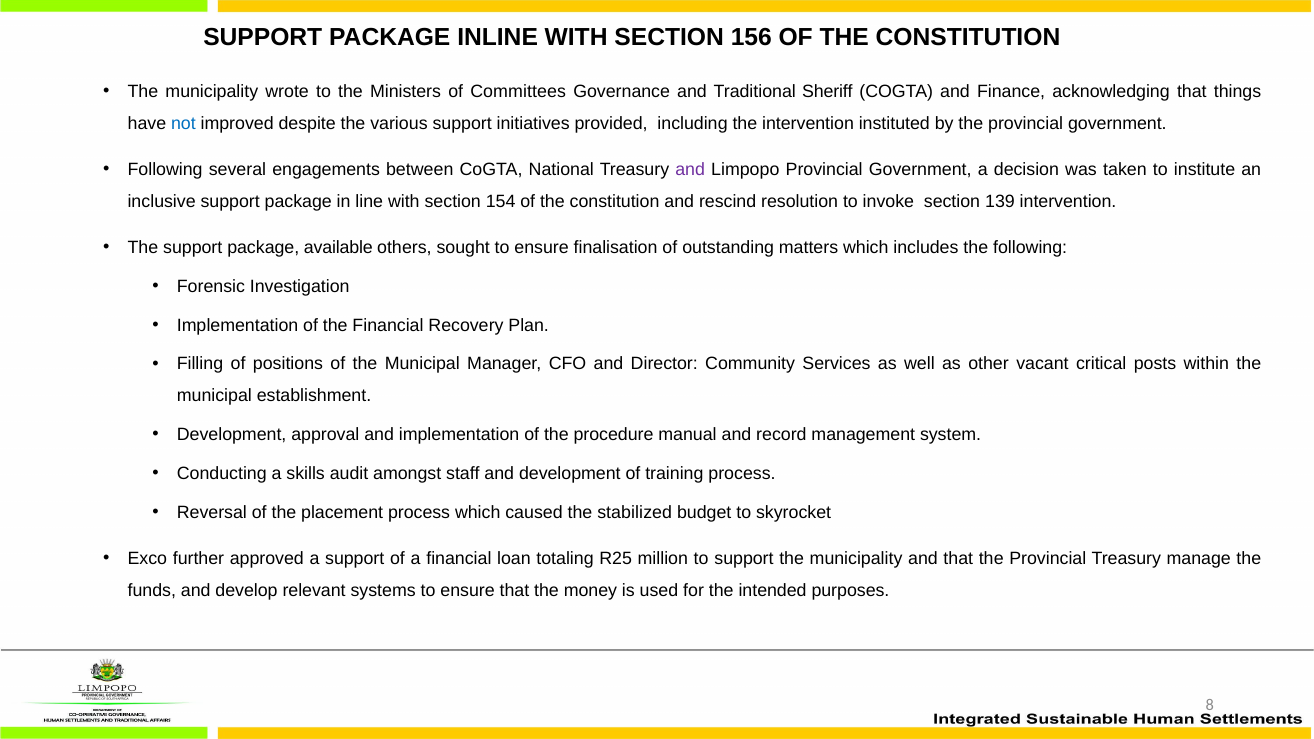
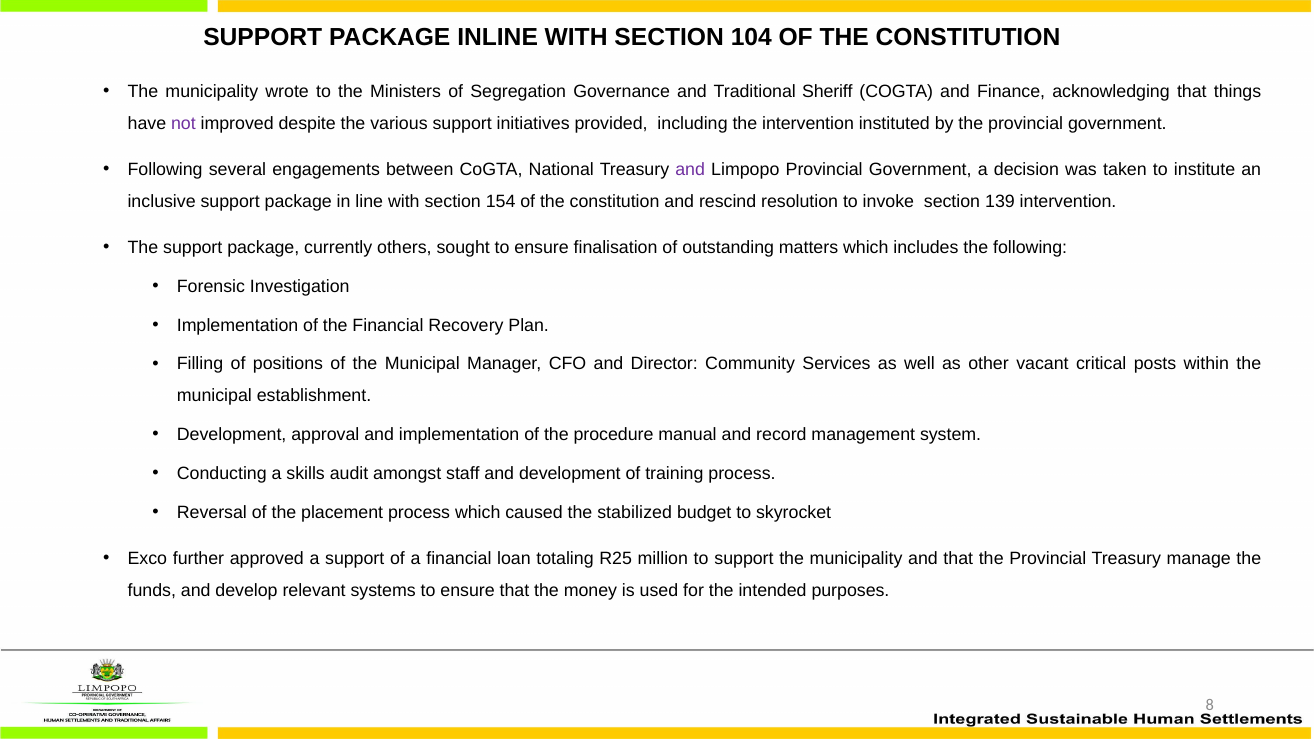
156: 156 -> 104 (751, 38)
Committees: Committees -> Segregation (518, 92)
not colour: blue -> purple (183, 124)
available: available -> currently (338, 247)
